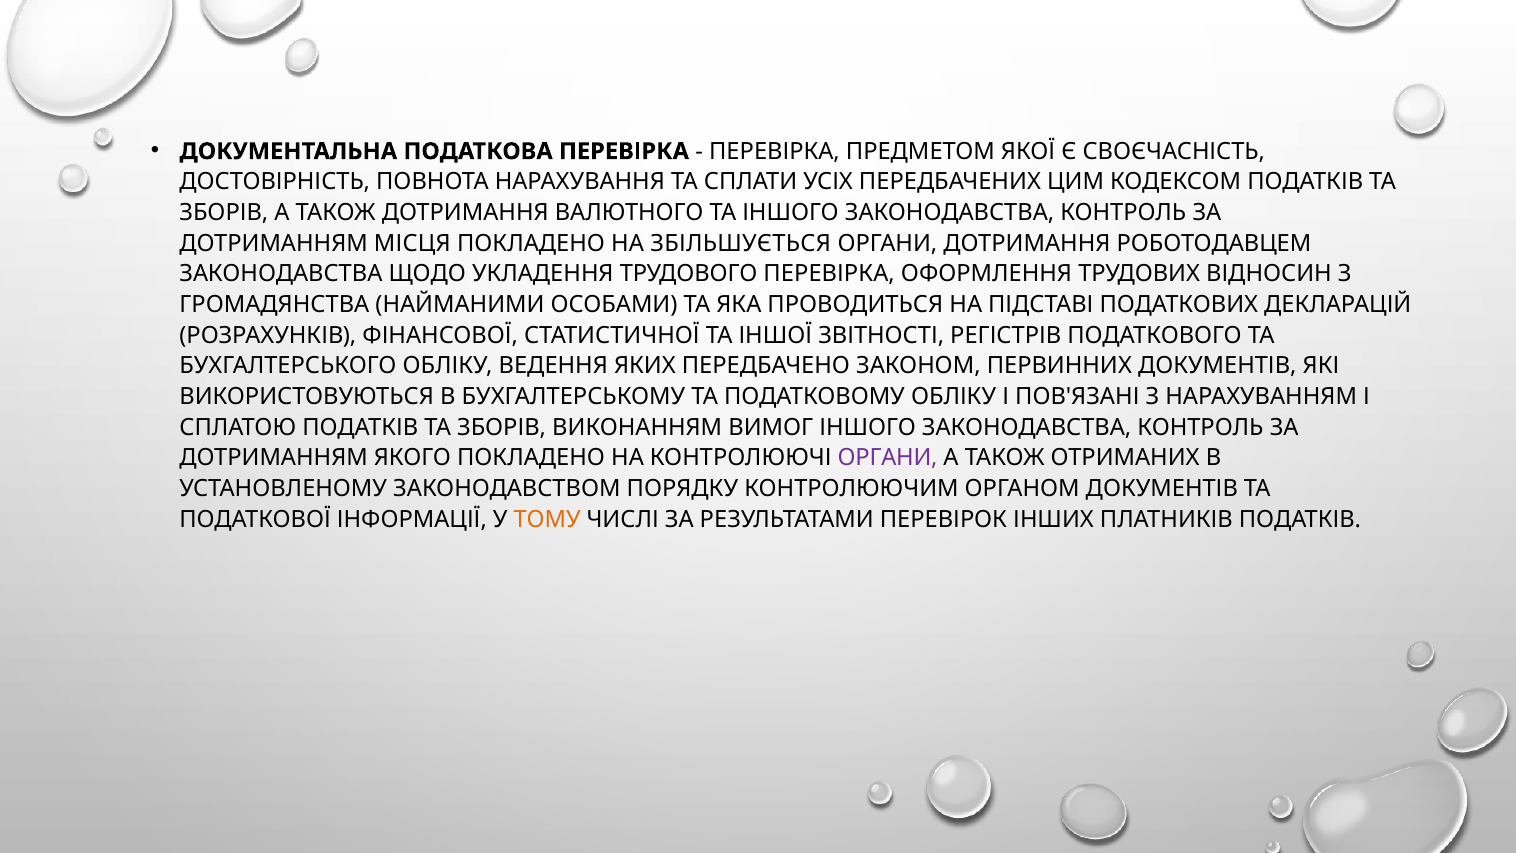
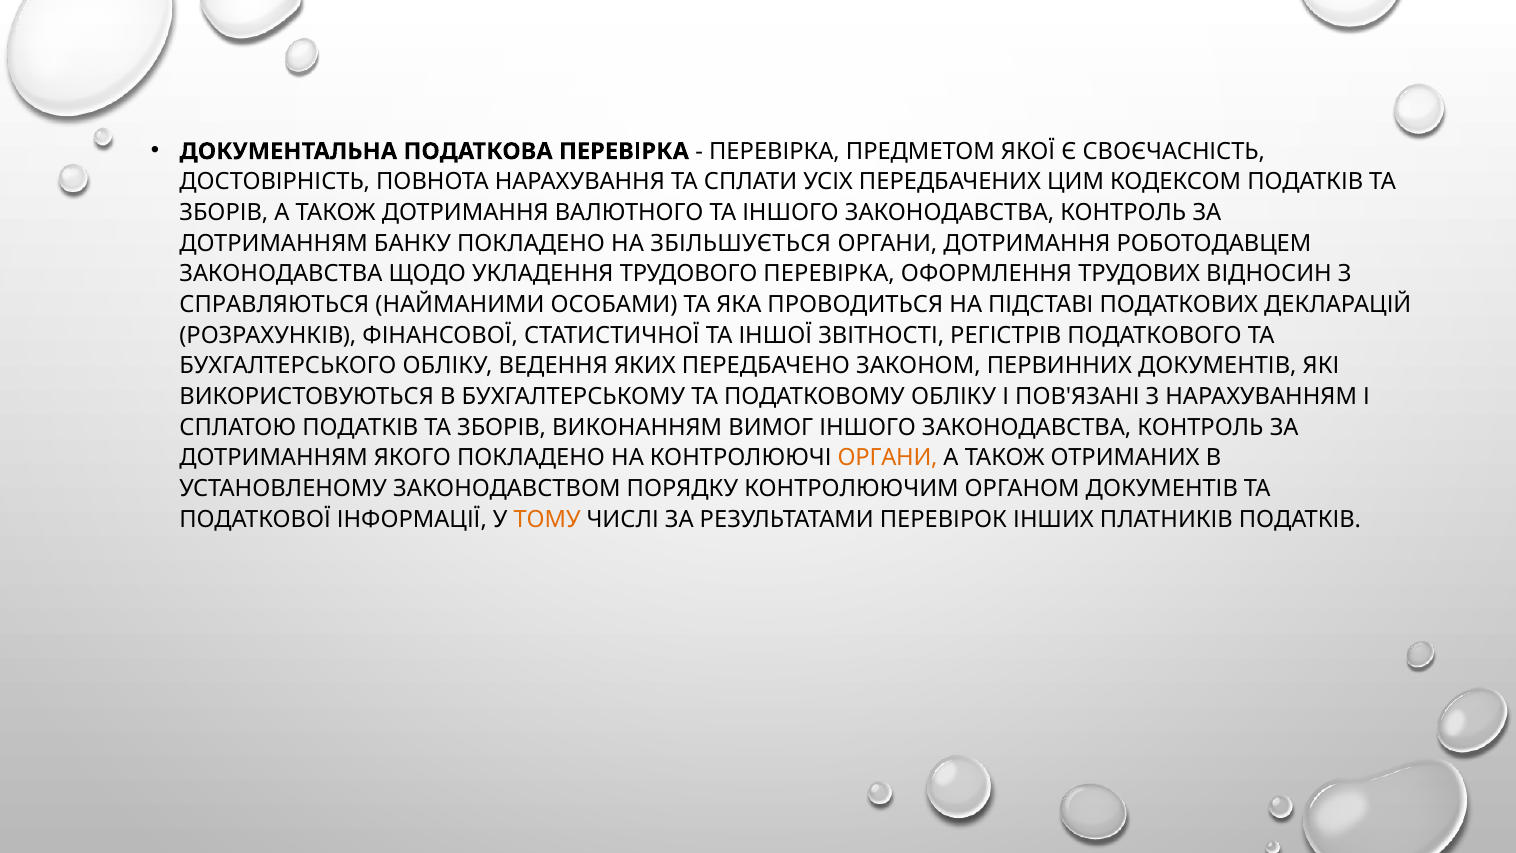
МІСЦЯ: МІСЦЯ -> БАНКУ (412, 243)
ГРОМАДЯНСТВА: ГРОМАДЯНСТВА -> СПРАВЛЯЮТЬСЯ (274, 305)
ОРГАНИ colour: purple -> orange (888, 458)
